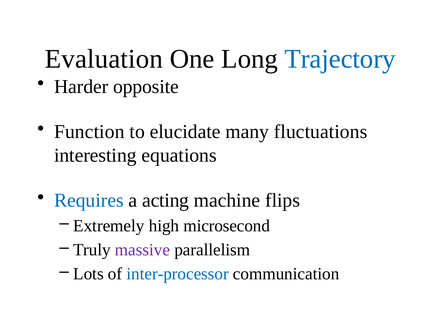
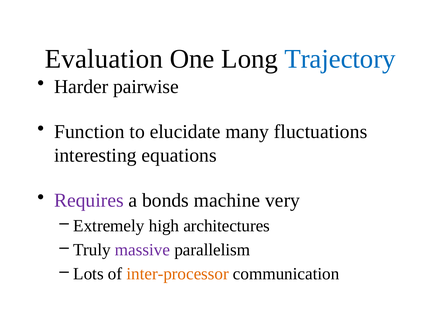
opposite: opposite -> pairwise (146, 87)
Requires colour: blue -> purple (89, 200)
acting: acting -> bonds (166, 200)
flips: flips -> very (283, 200)
microsecond: microsecond -> architectures (227, 226)
inter-processor colour: blue -> orange (178, 274)
